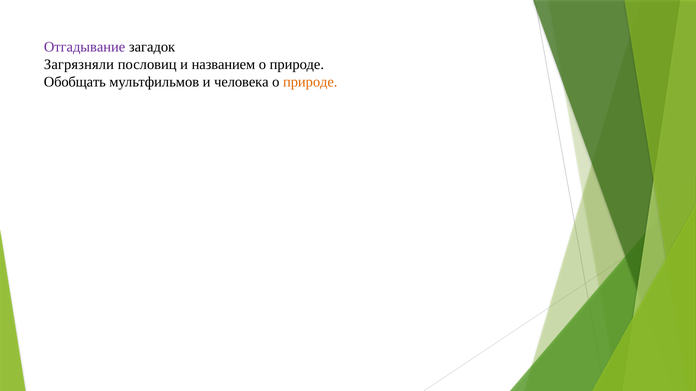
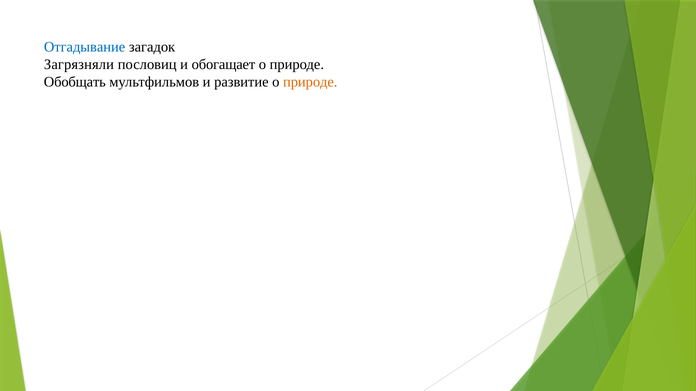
Отгадывание colour: purple -> blue (85, 47)
названием: названием -> обогащает (223, 65)
человека: человека -> развитие (241, 82)
